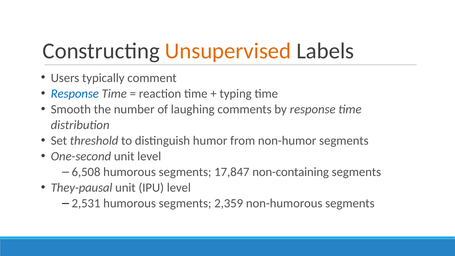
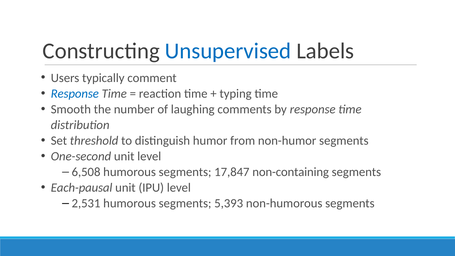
Unsupervised colour: orange -> blue (228, 51)
They-pausal: They-pausal -> Each-pausal (82, 188)
2,359: 2,359 -> 5,393 (229, 203)
